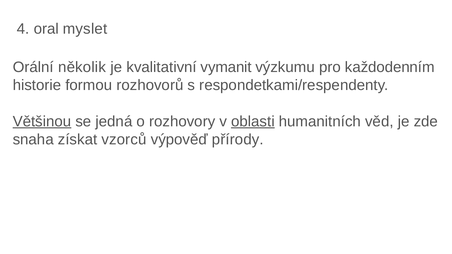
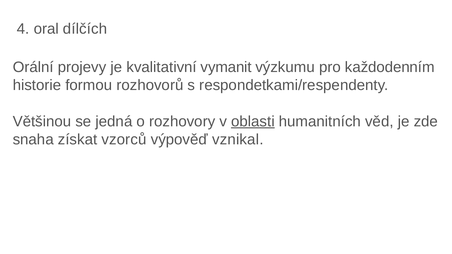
myslet: myslet -> dílčích (85, 29)
několik: několik -> projevy (82, 67)
Většinou underline: present -> none (42, 122)
přírody: přírody -> vznikal (238, 140)
